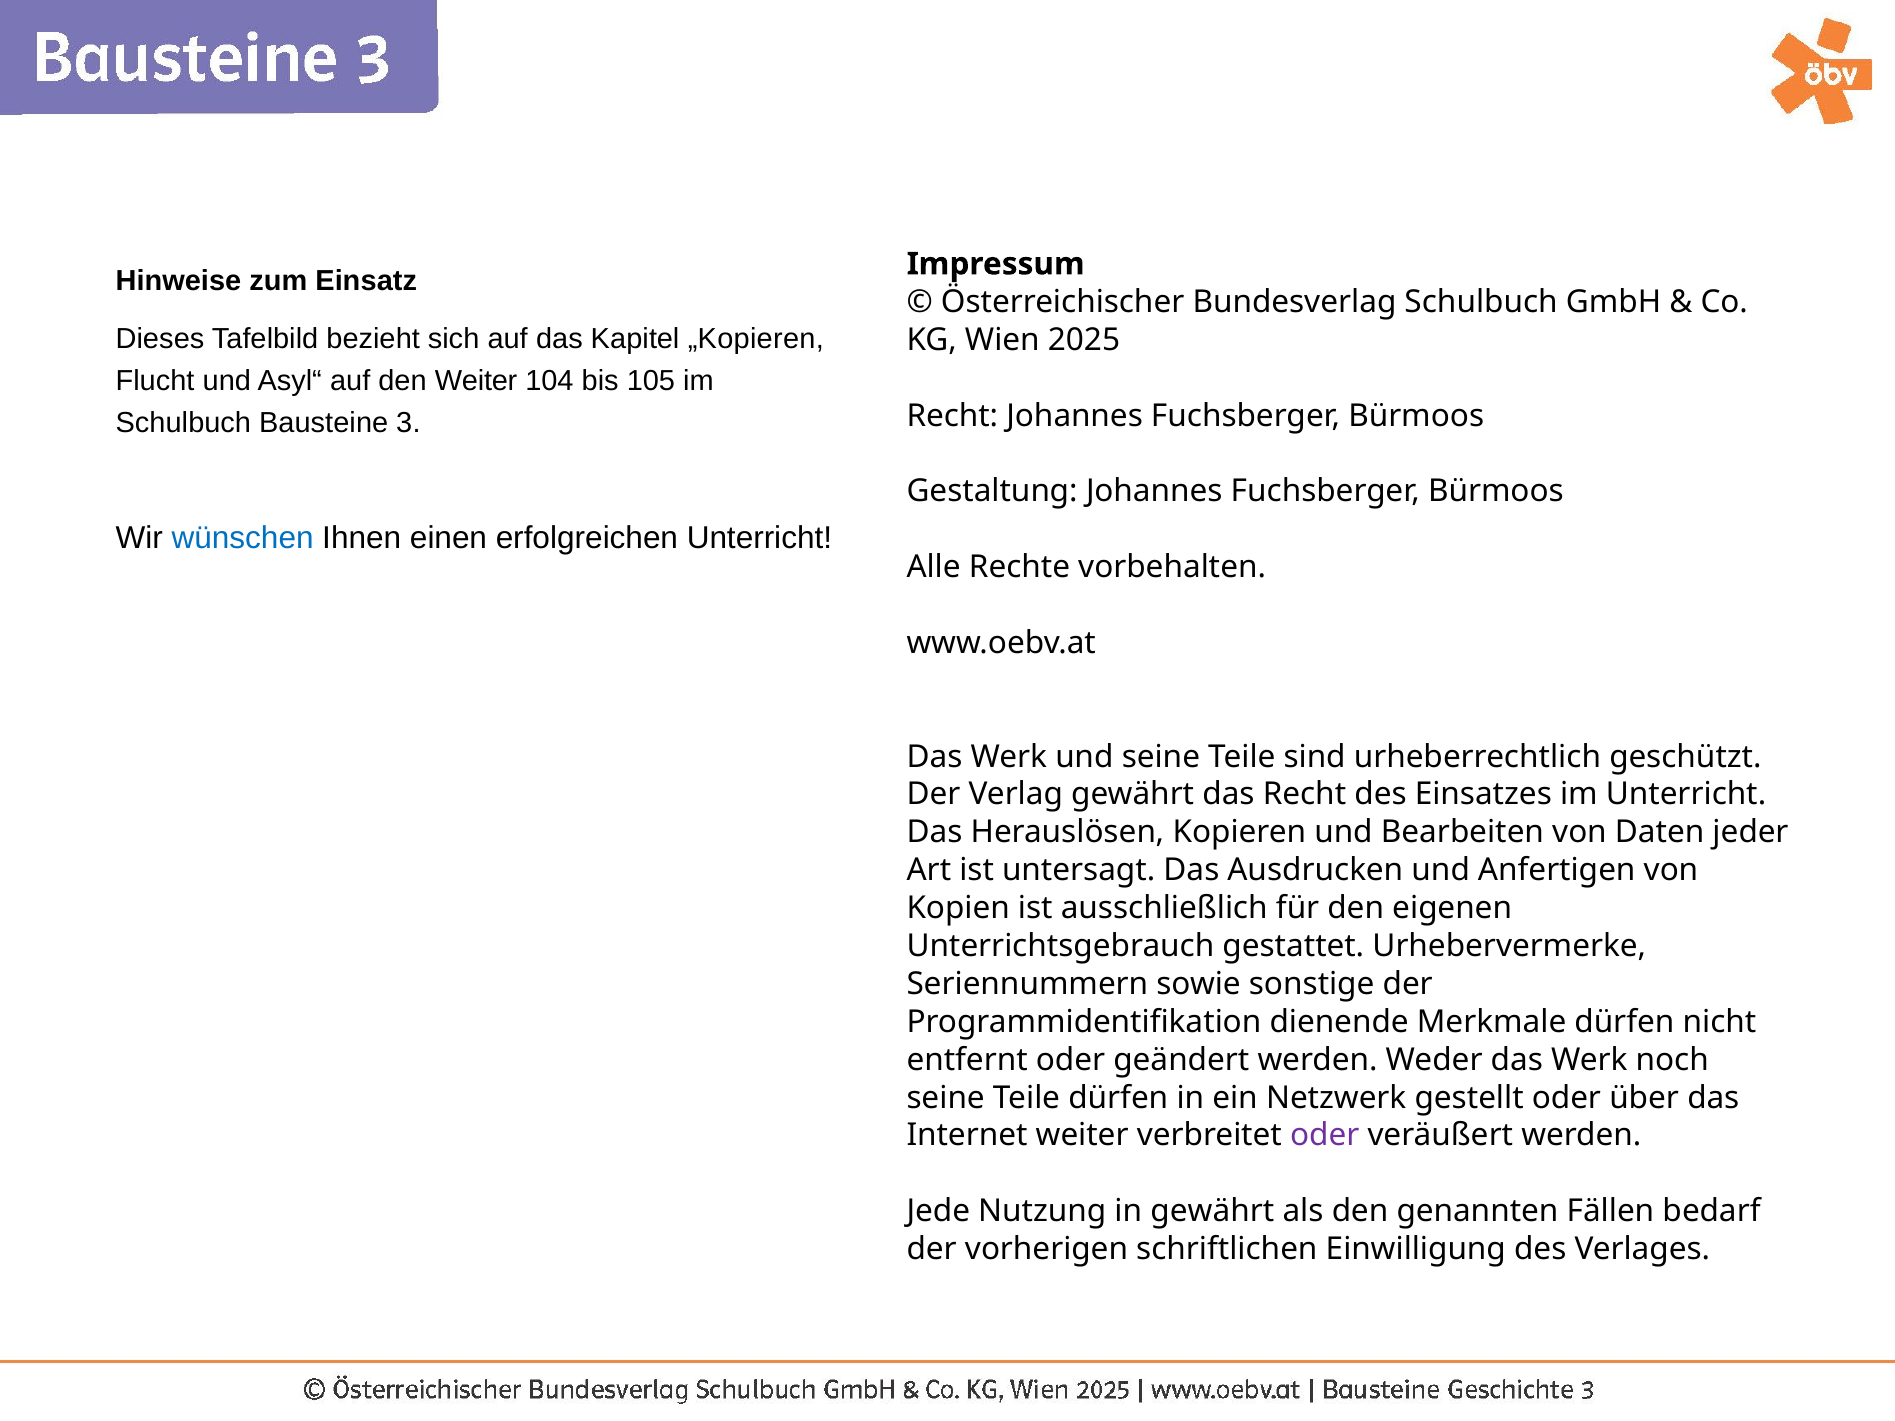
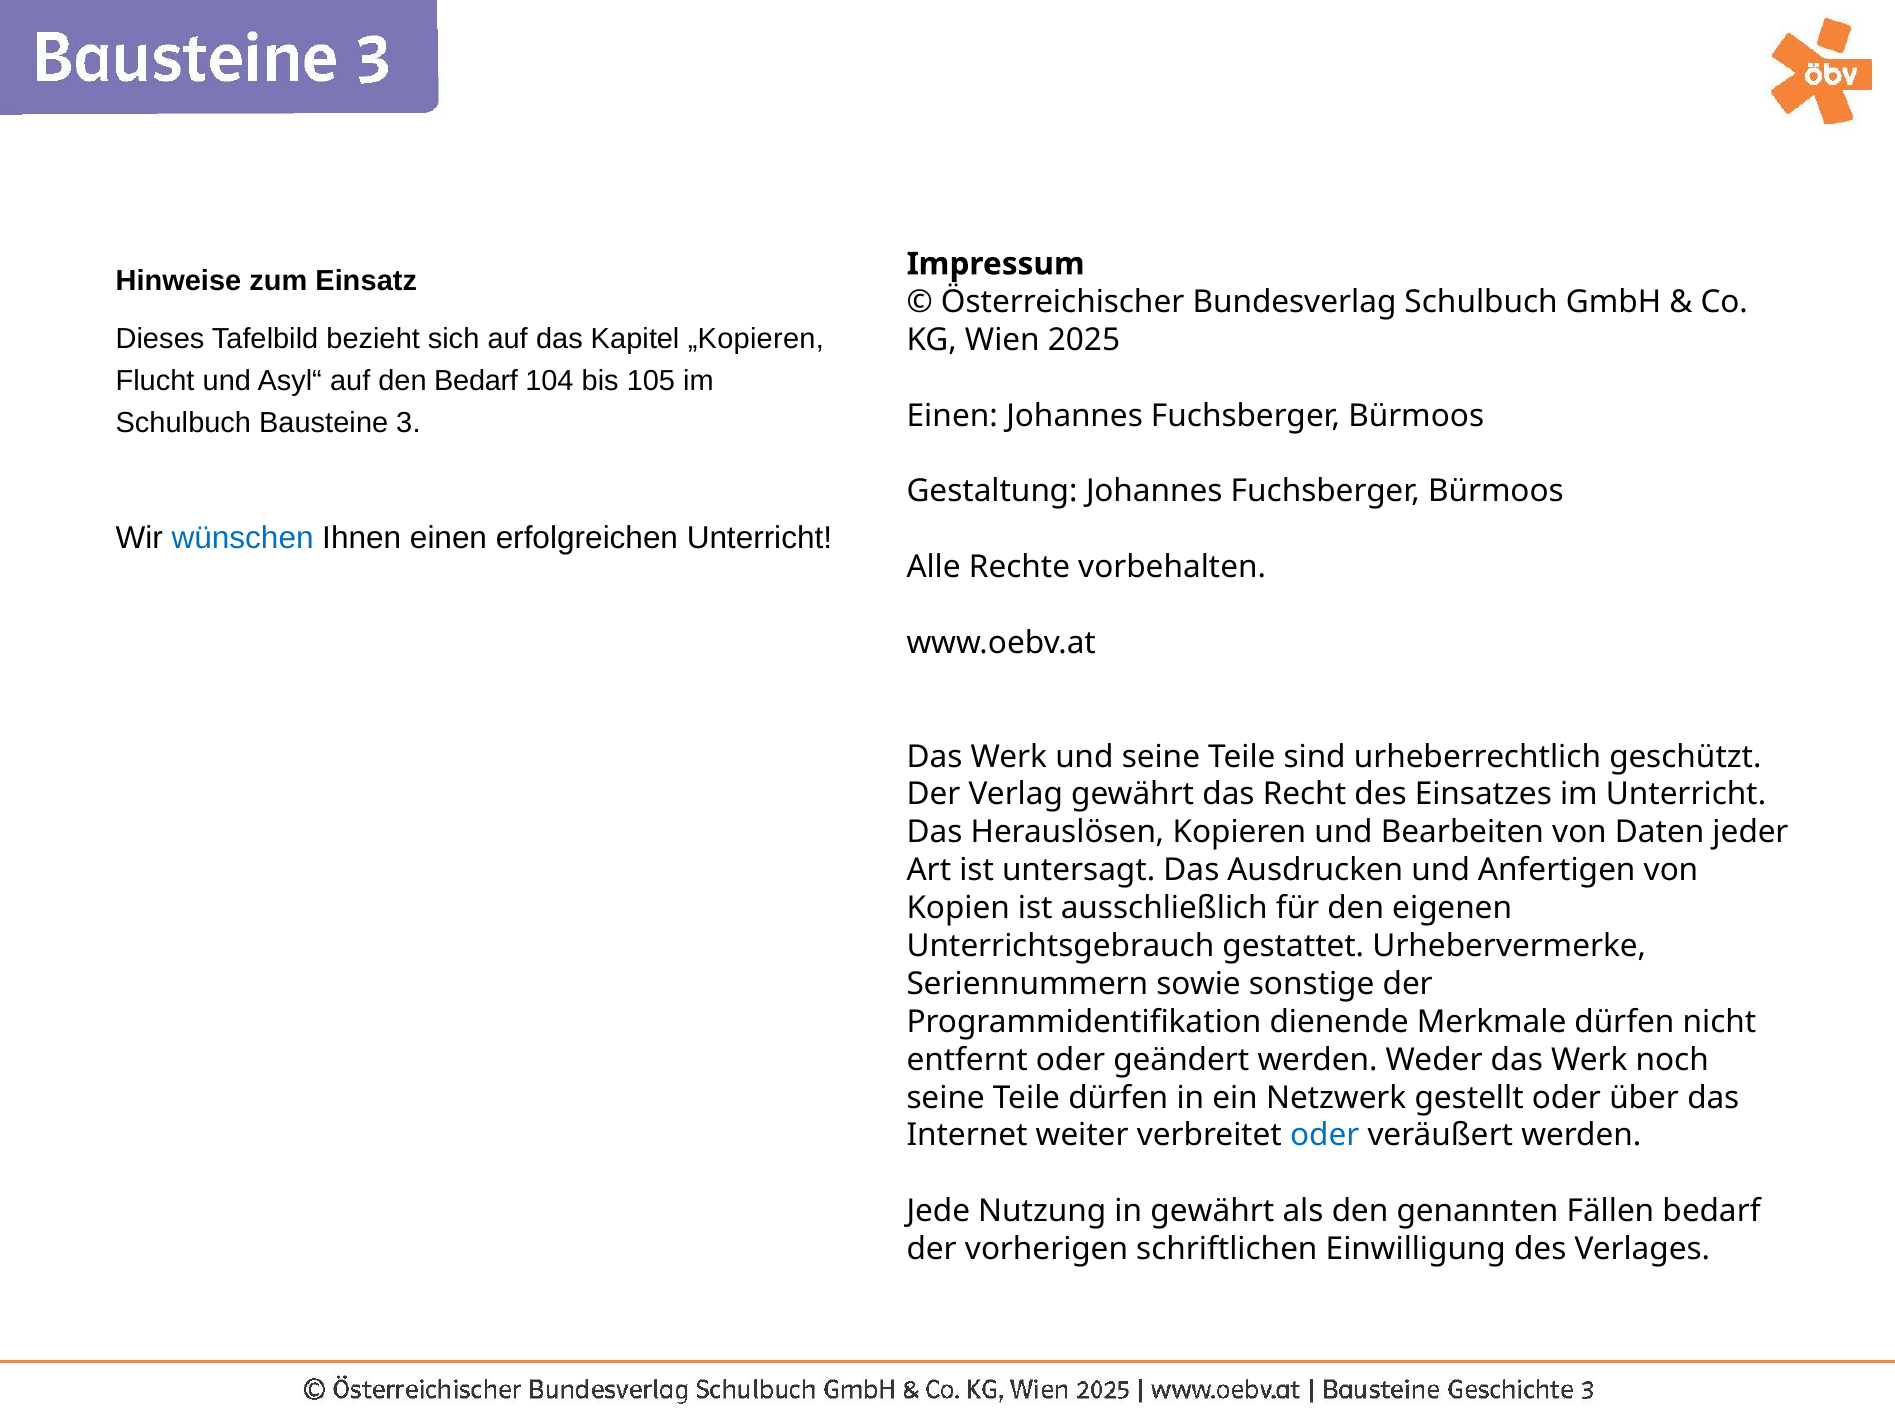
den Weiter: Weiter -> Bedarf (476, 381)
Recht: Recht -> Einen (952, 416)
oder colour: purple -> blue (1325, 1136)
